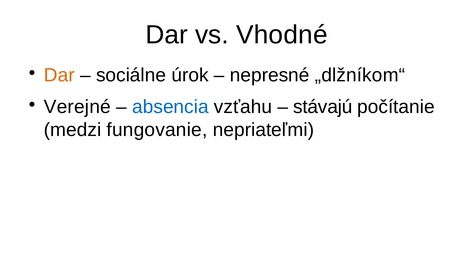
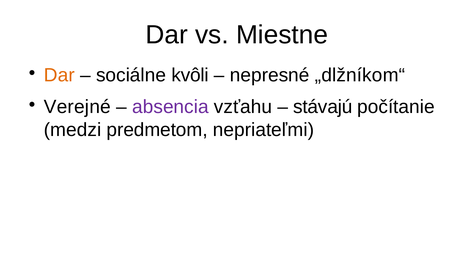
Vhodné: Vhodné -> Miestne (282, 35)
úrok: úrok -> kvôli (190, 75)
absencia colour: blue -> purple (170, 107)
fungovanie: fungovanie -> predmetom (157, 130)
